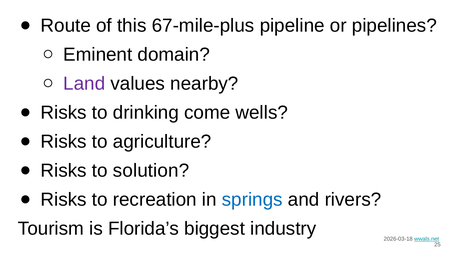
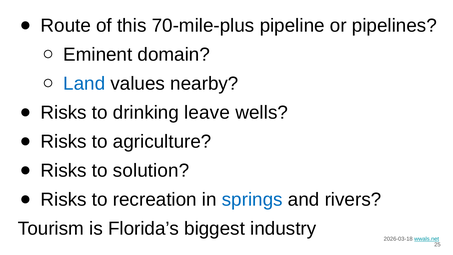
67-mile-plus: 67-mile-plus -> 70-mile-plus (203, 26)
Land colour: purple -> blue (84, 84)
come: come -> leave (207, 113)
